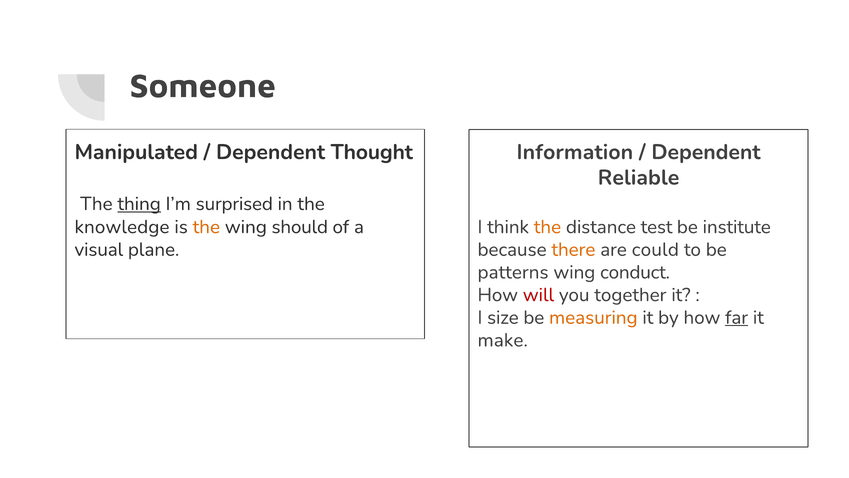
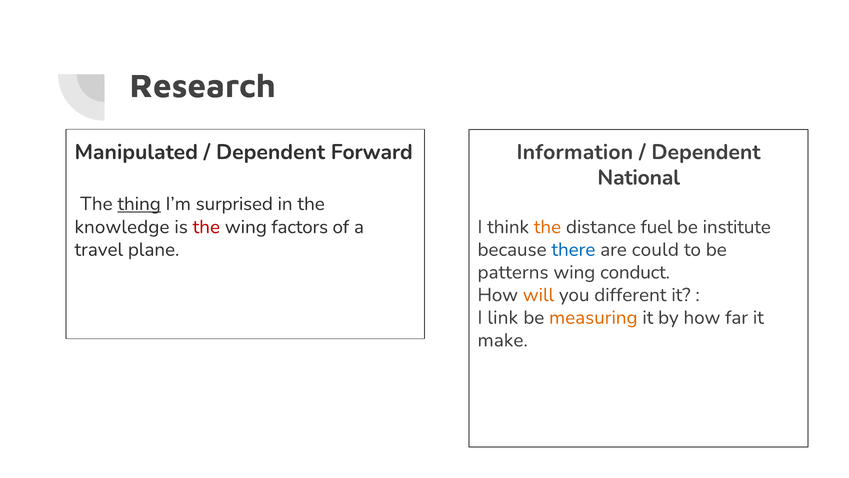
Someone: Someone -> Research (203, 86)
Thought: Thought -> Forward (372, 152)
Reliable: Reliable -> National (639, 177)
the colour: orange -> red (206, 227)
should: should -> factors (300, 227)
test: test -> fuel (657, 227)
visual: visual -> travel (99, 249)
there colour: orange -> blue (573, 249)
will colour: red -> orange (538, 295)
together: together -> different (630, 295)
size: size -> link (503, 317)
far underline: present -> none (737, 317)
